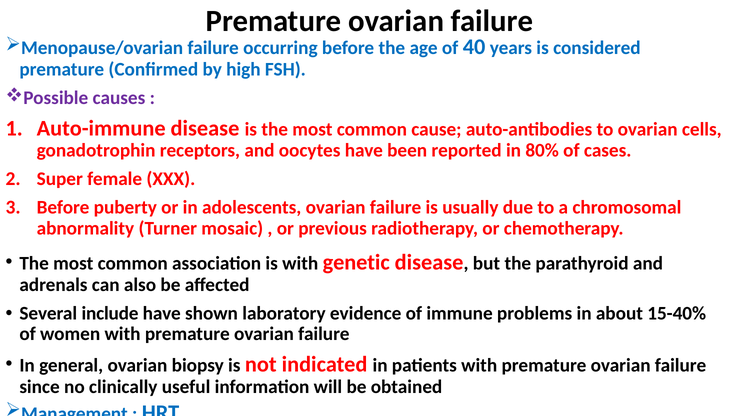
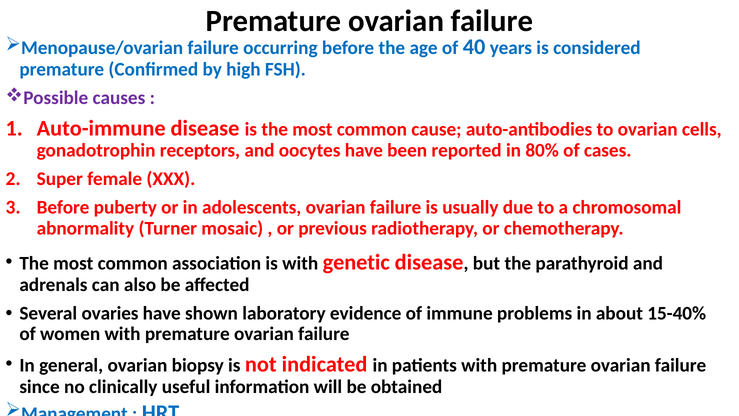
include: include -> ovaries (110, 313)
